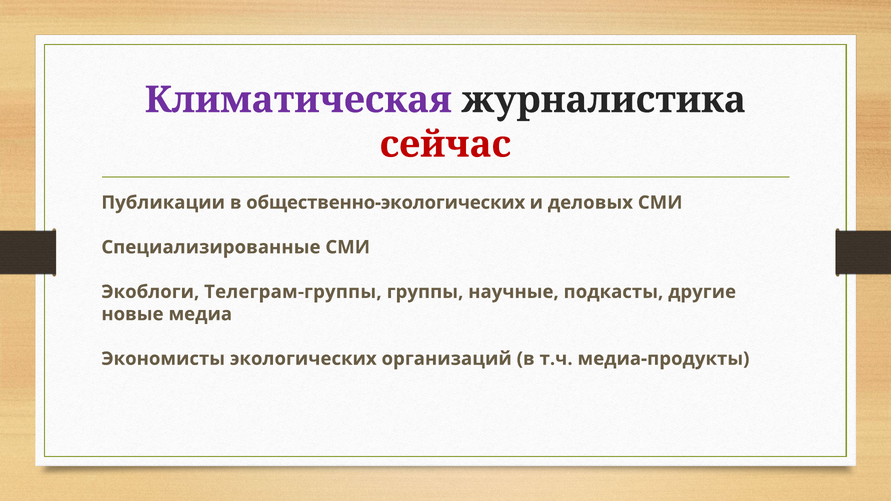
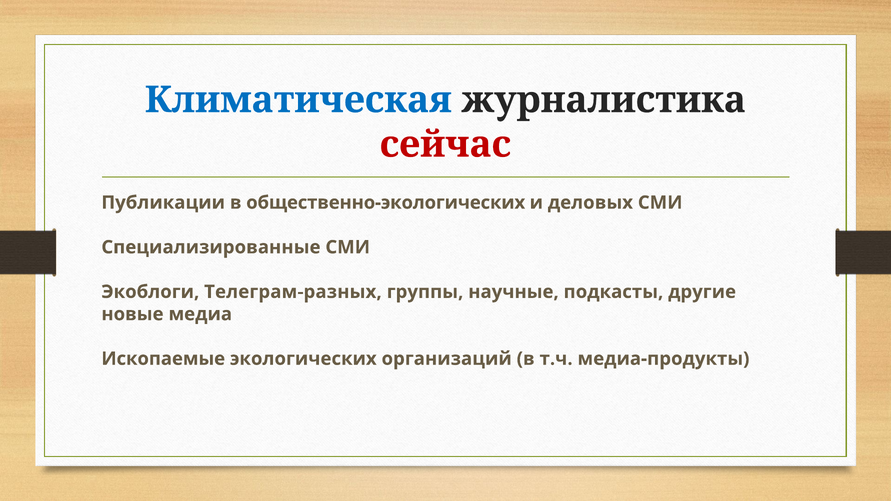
Климатическая colour: purple -> blue (298, 100)
Телеграм-группы: Телеграм-группы -> Телеграм-разных (293, 292)
Экономисты: Экономисты -> Ископаемые (163, 359)
